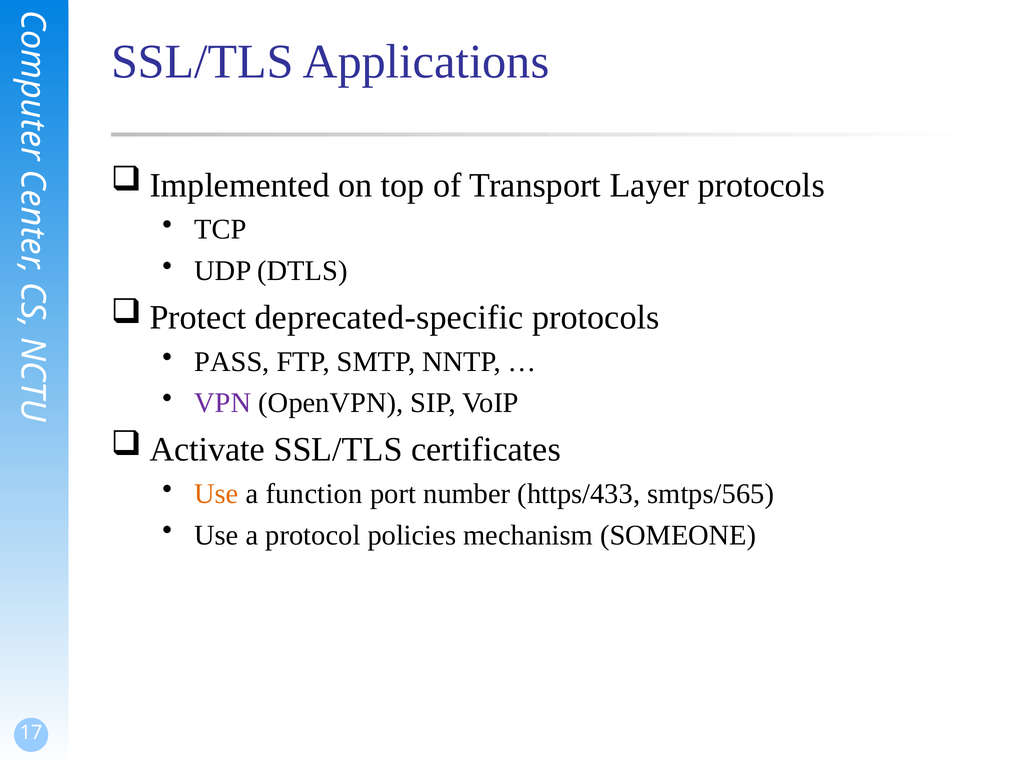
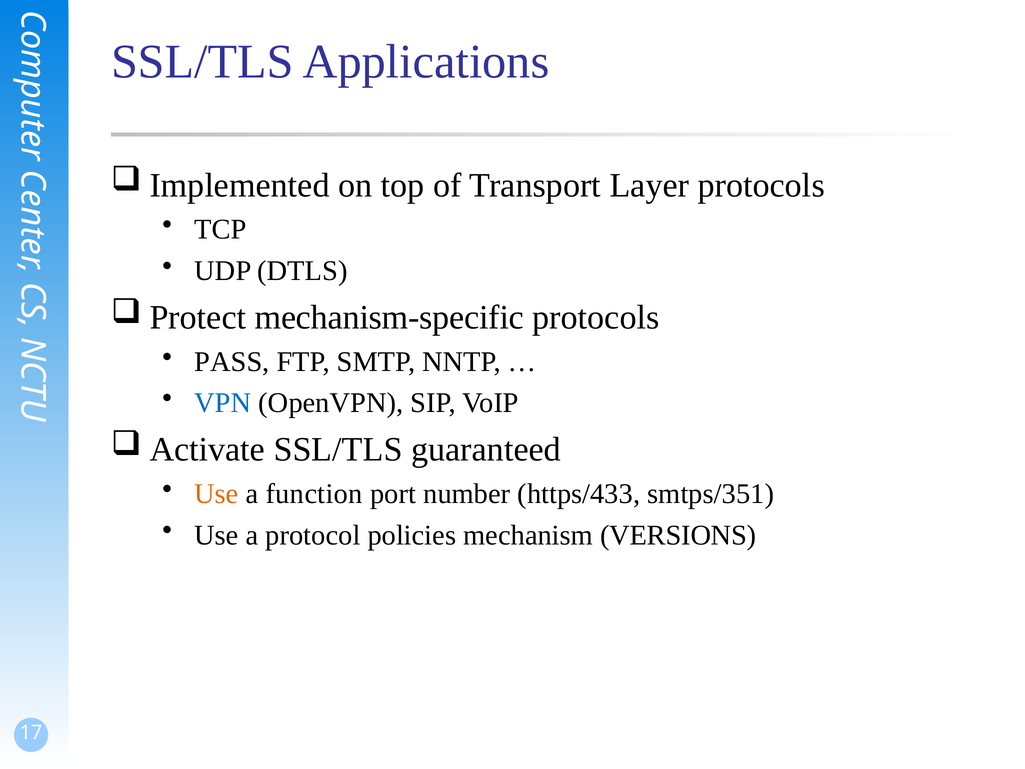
deprecated-specific: deprecated-specific -> mechanism-specific (389, 317)
VPN colour: purple -> blue (223, 403)
certificates: certificates -> guaranteed (486, 449)
smtps/565: smtps/565 -> smtps/351 (711, 494)
SOMEONE: SOMEONE -> VERSIONS (678, 535)
